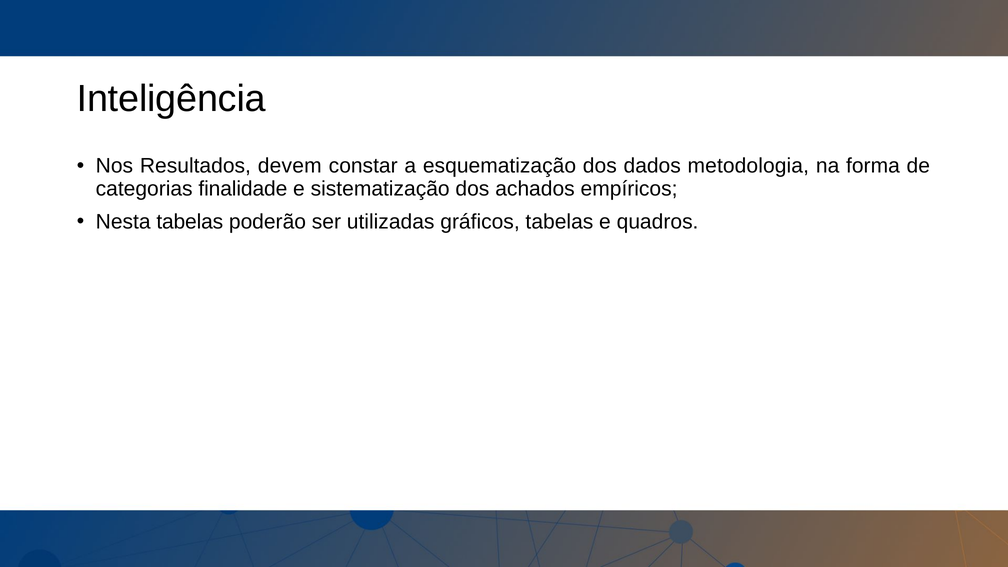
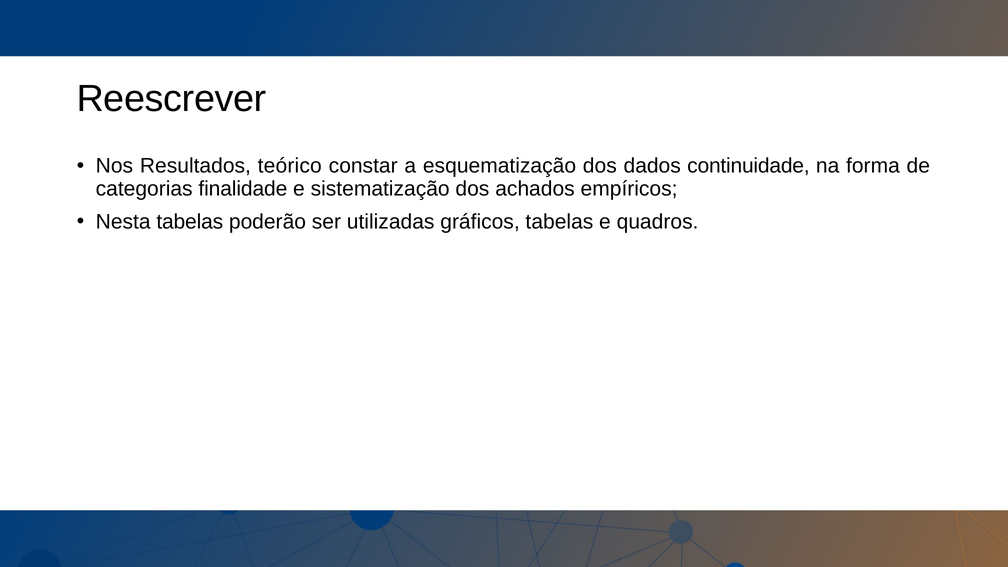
Inteligência: Inteligência -> Reescrever (171, 99)
devem: devem -> teórico (290, 166)
metodologia: metodologia -> continuidade (748, 166)
